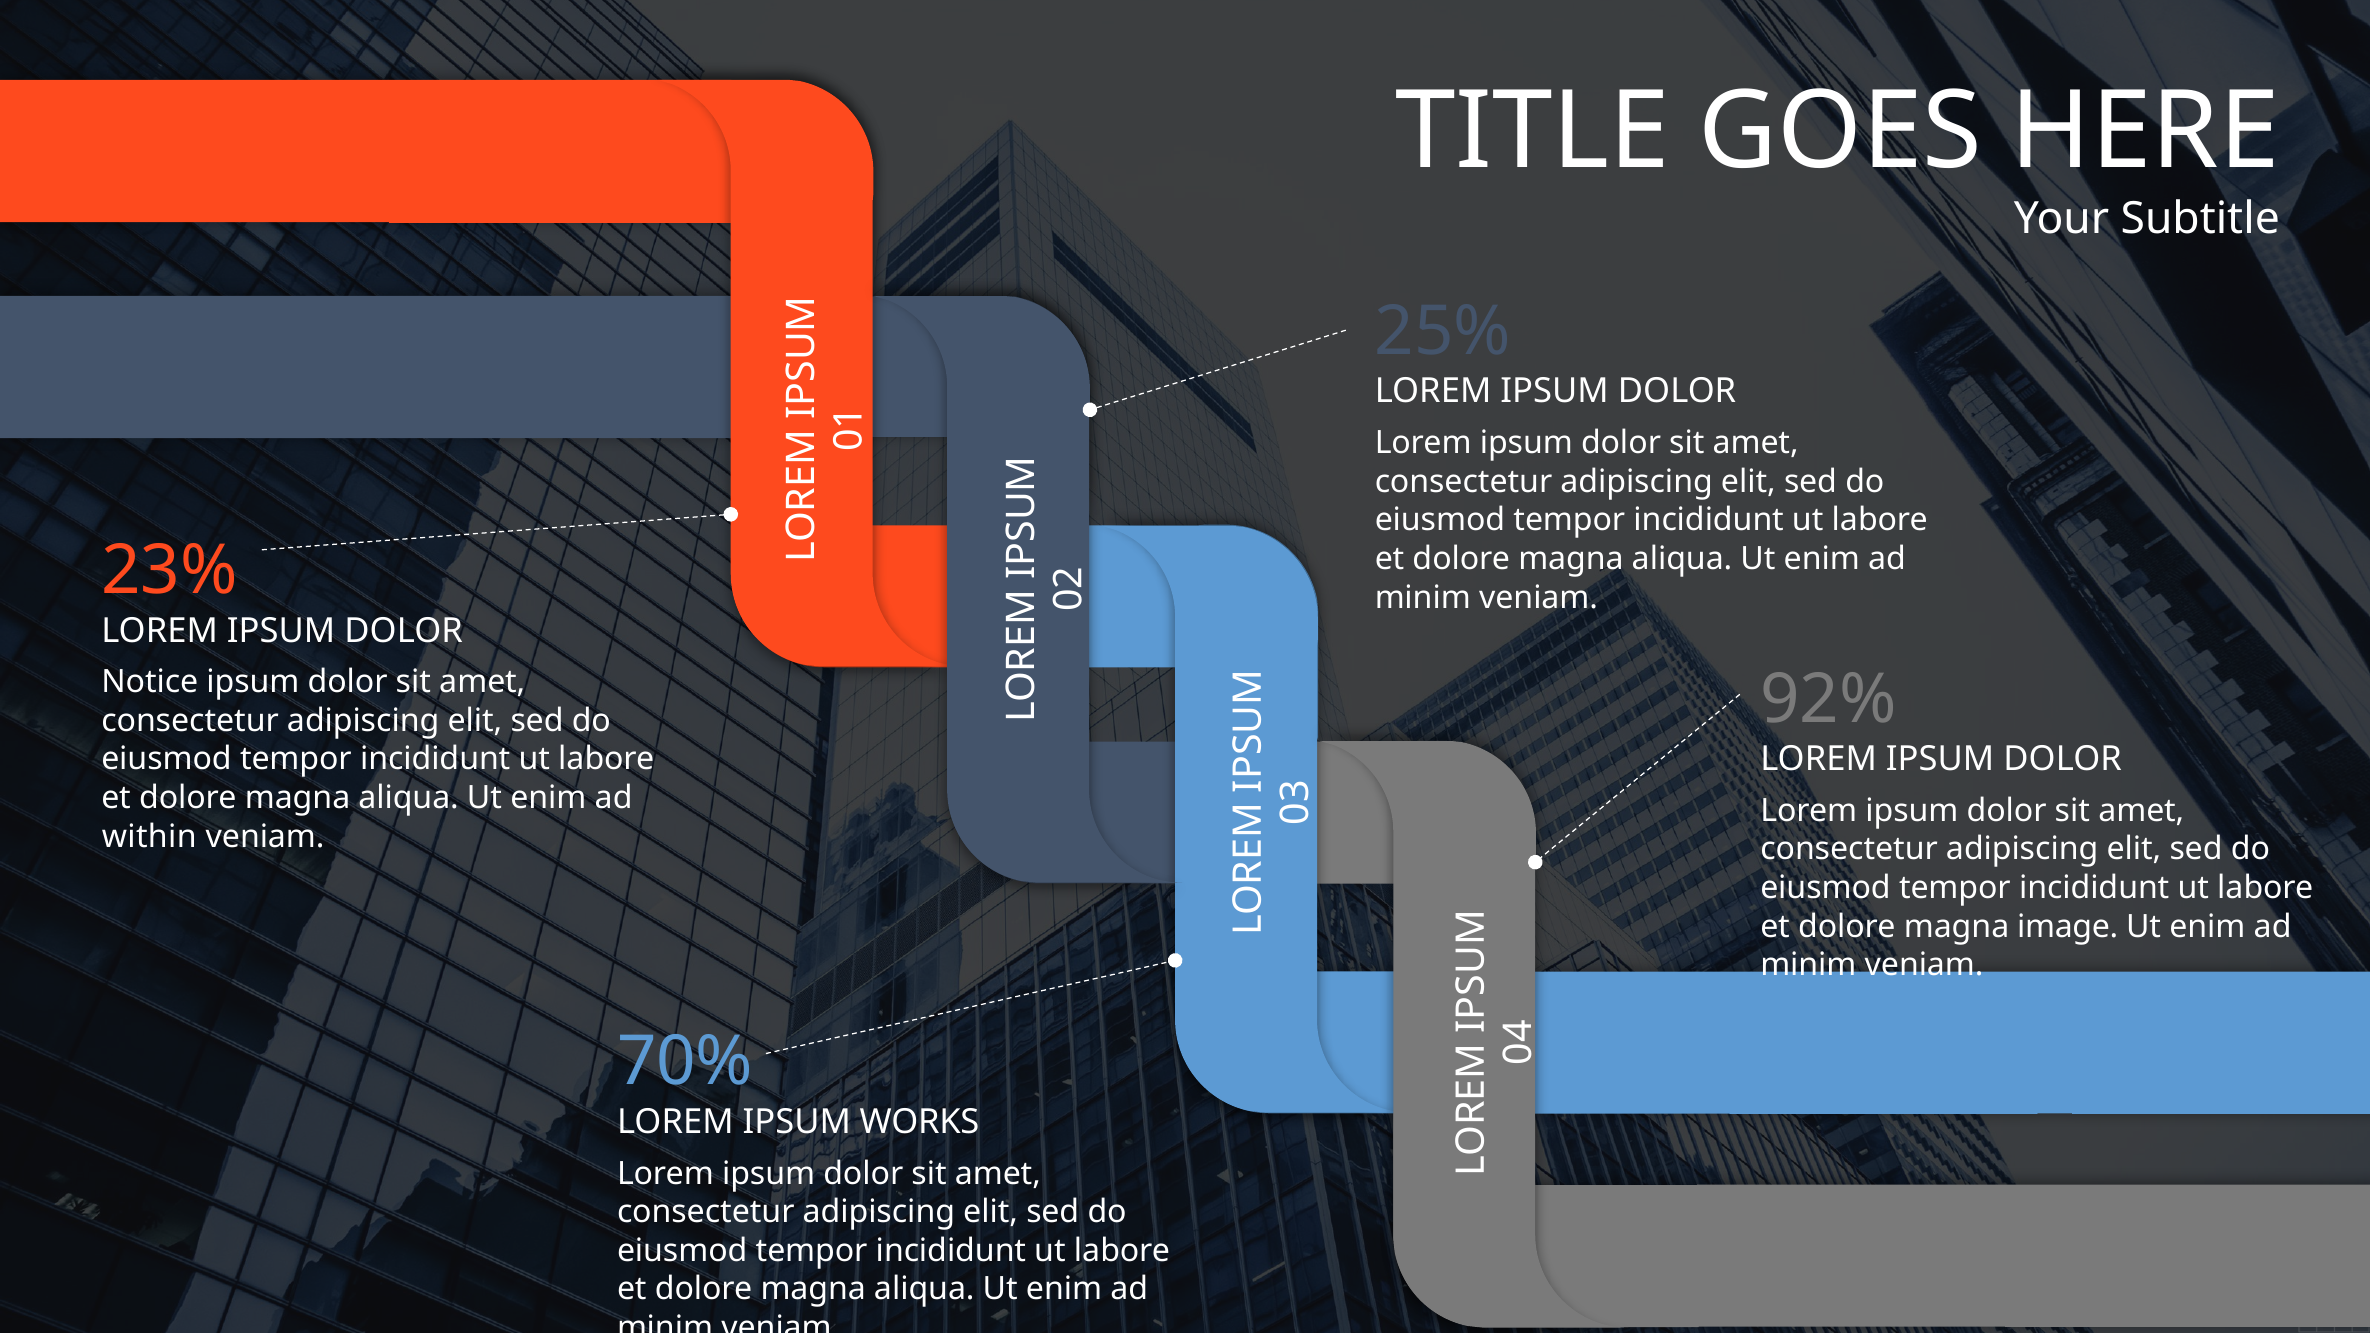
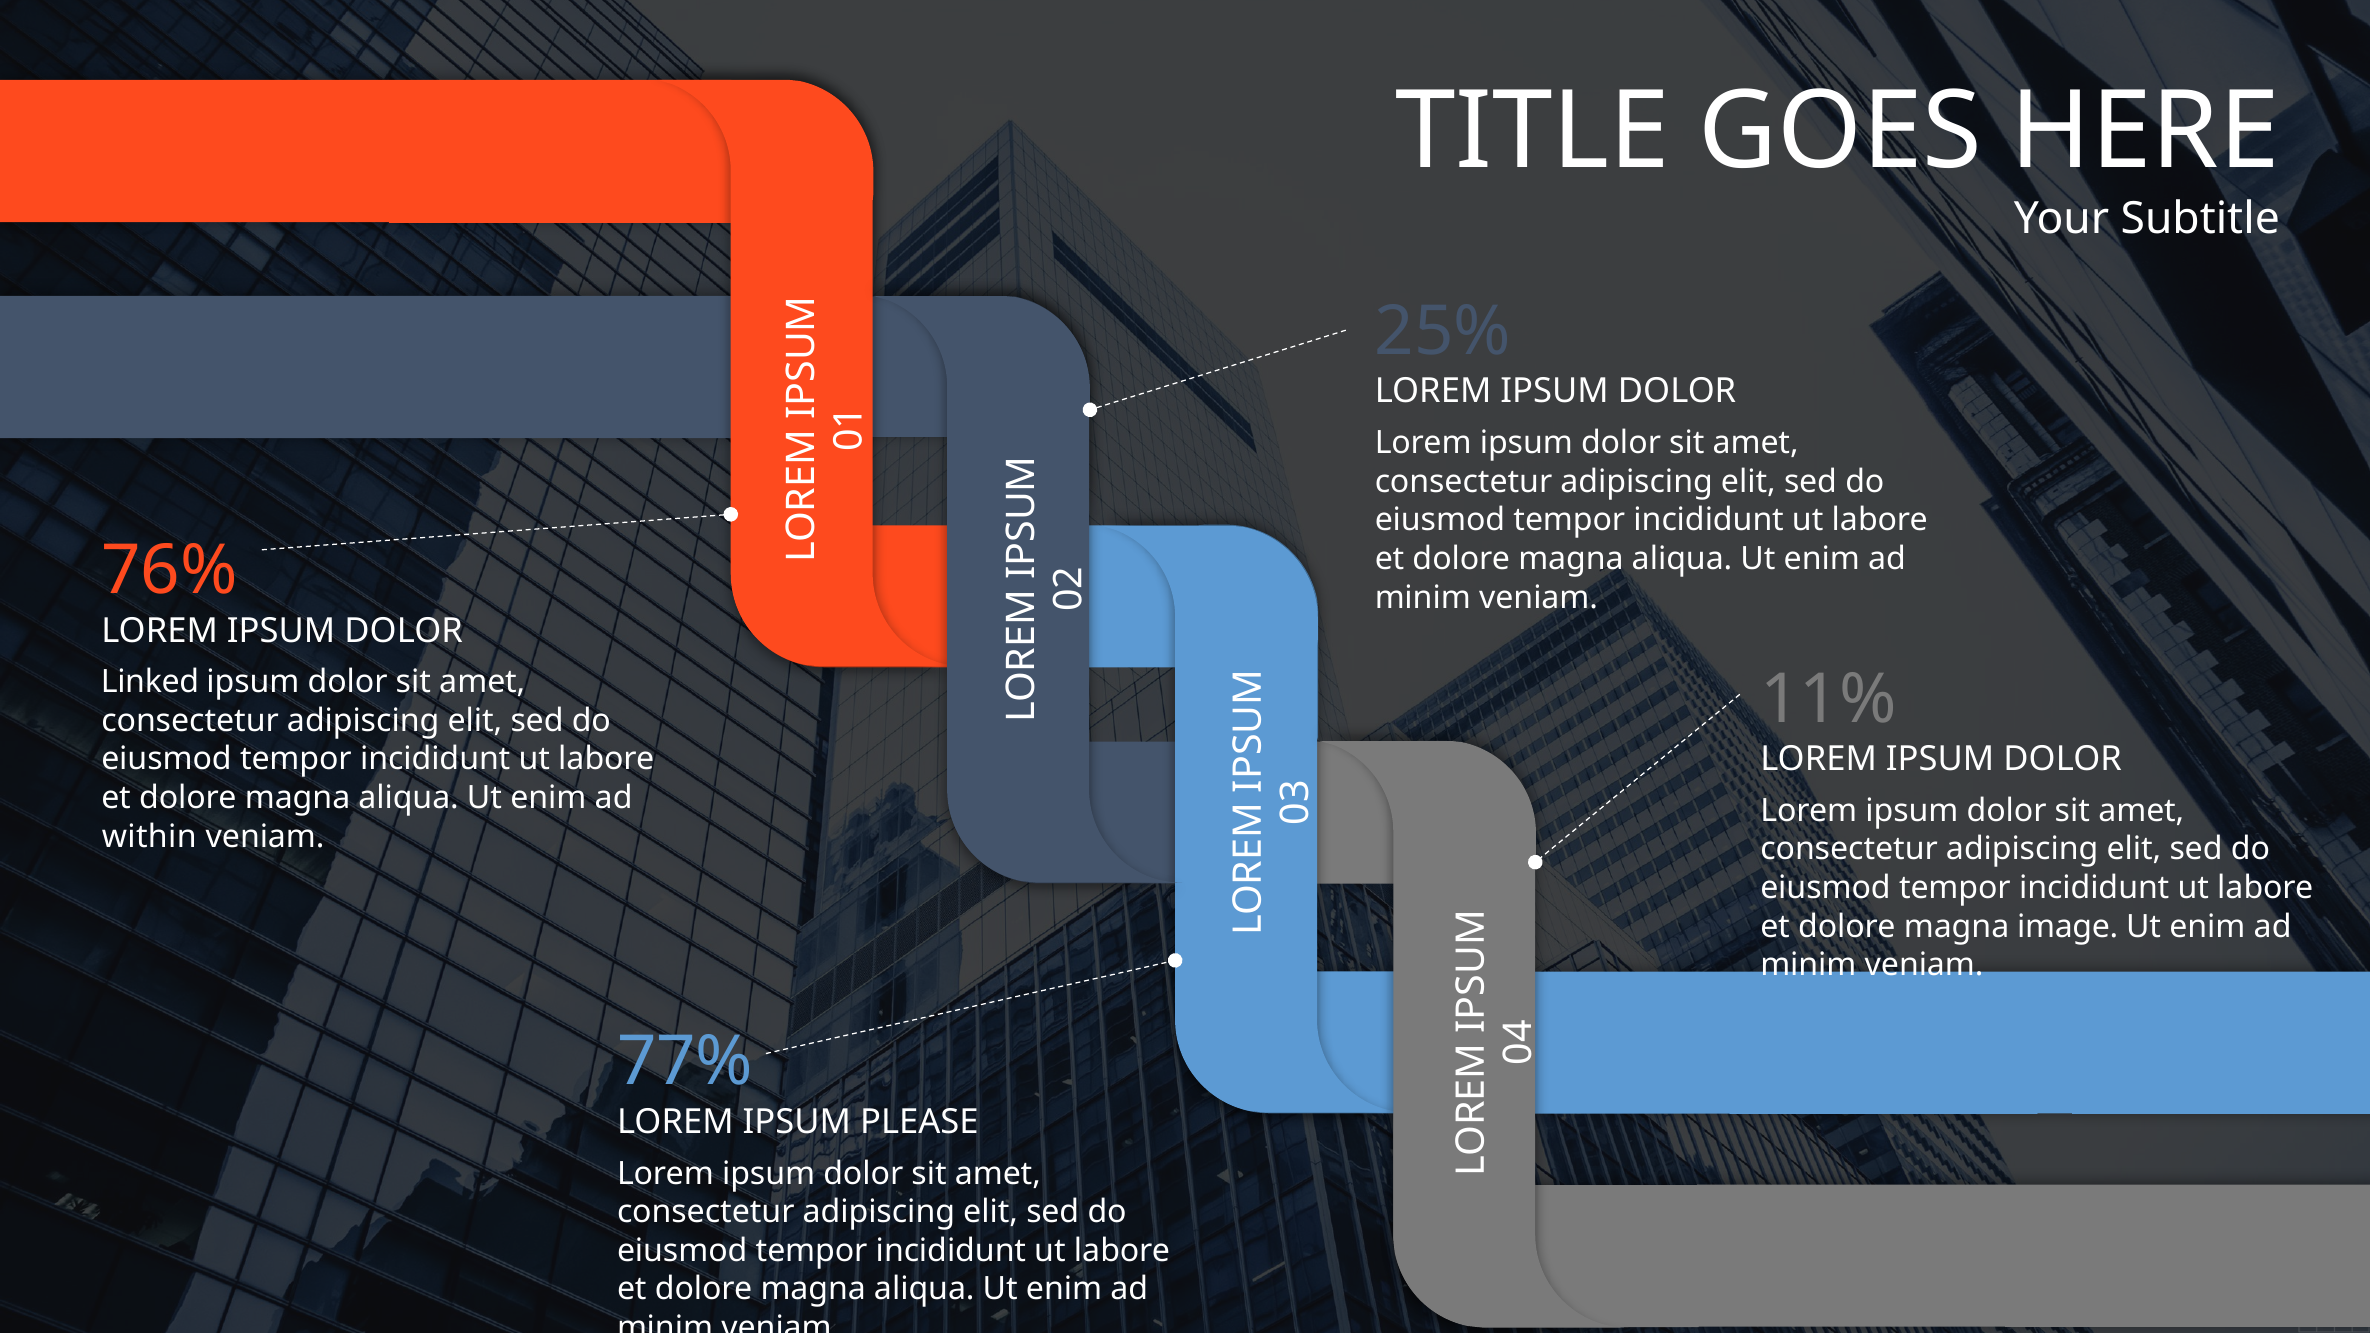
23%: 23% -> 76% (170, 571)
Notice: Notice -> Linked (150, 682)
92%: 92% -> 11% (1829, 699)
70%: 70% -> 77% (685, 1062)
WORKS: WORKS -> PLEASE (919, 1122)
